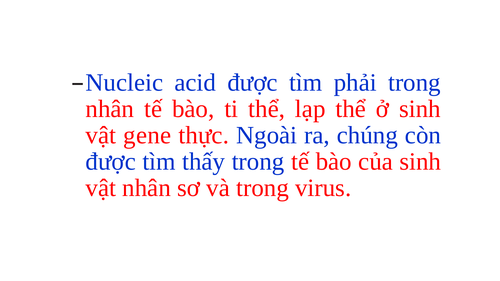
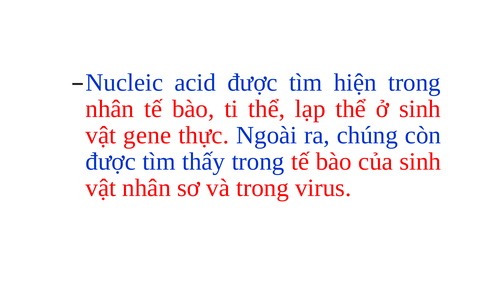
phải: phải -> hiện (355, 83)
